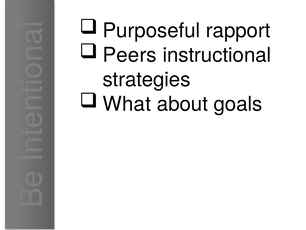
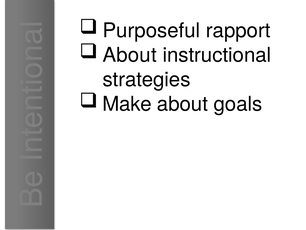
Peers: Peers -> About (130, 55)
What: What -> Make (127, 104)
